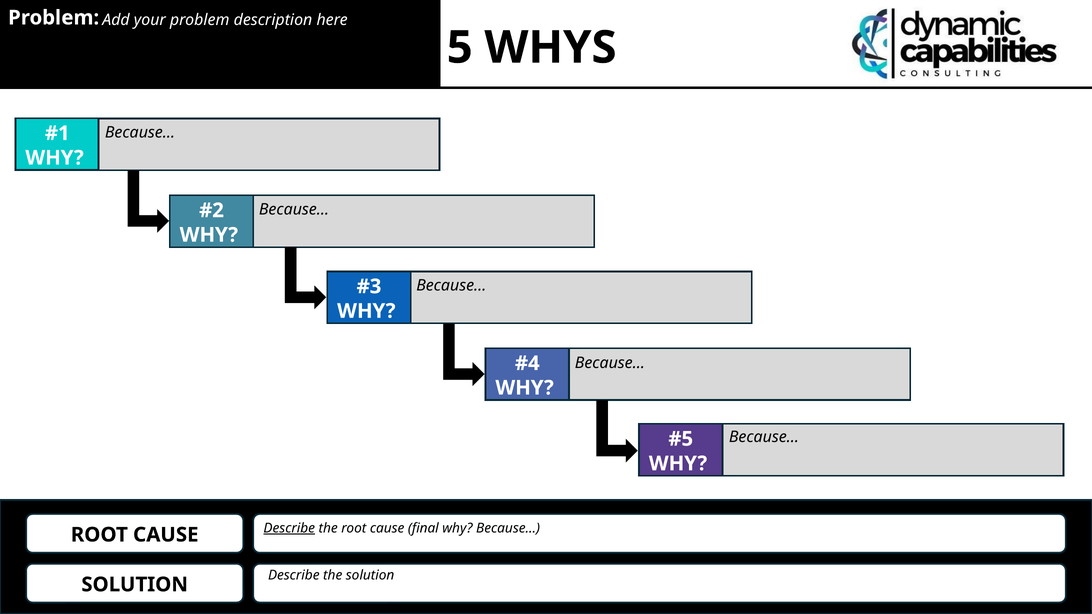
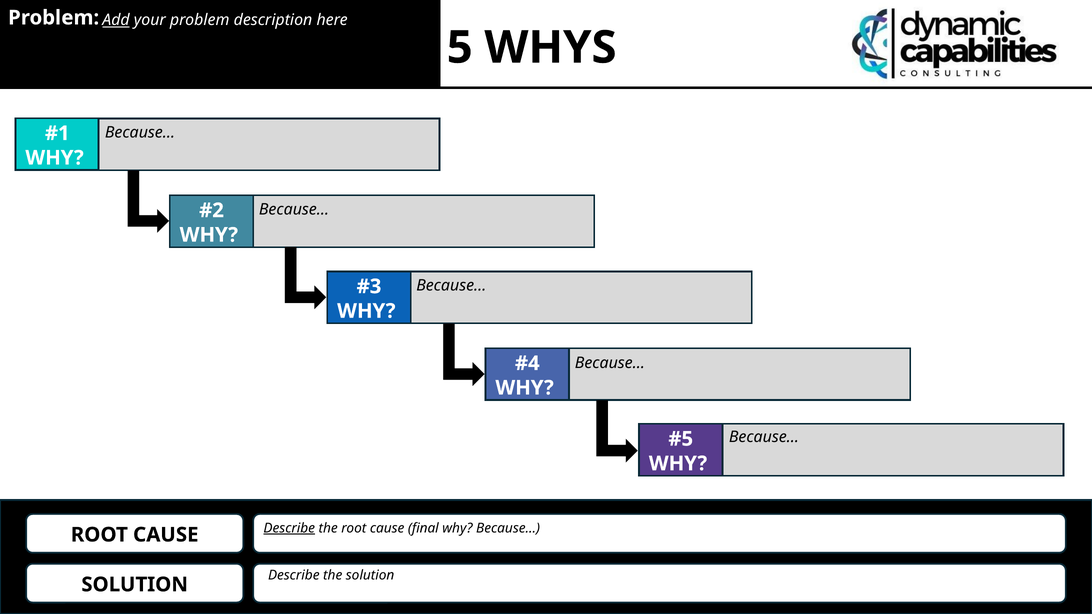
Add underline: none -> present (116, 20)
